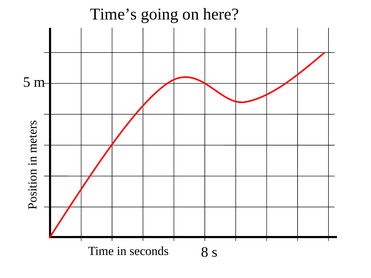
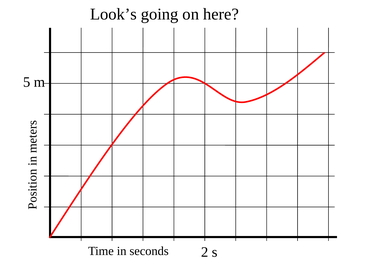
Time’s: Time’s -> Look’s (113, 14)
8: 8 -> 2 (205, 252)
